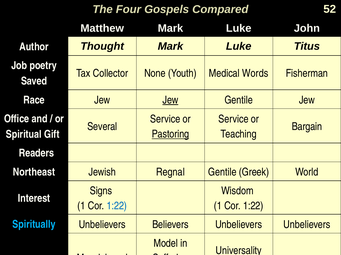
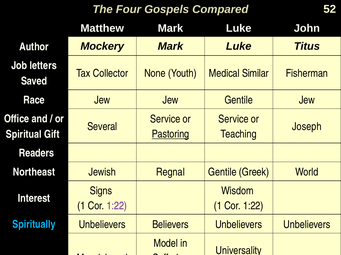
Thought: Thought -> Mockery (102, 46)
poetry: poetry -> letters (43, 66)
Words: Words -> Similar (255, 74)
Jew underline: present -> none (170, 100)
Bargain: Bargain -> Joseph (307, 127)
1:22 colour: blue -> purple (117, 206)
